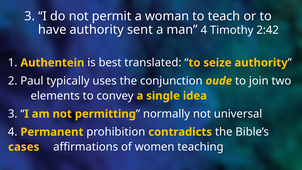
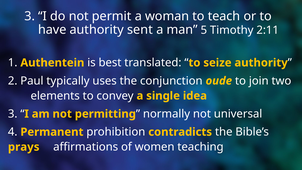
man 4: 4 -> 5 (204, 30)
2:42: 2:42 -> 2:11 (268, 30)
cases: cases -> prays (24, 147)
